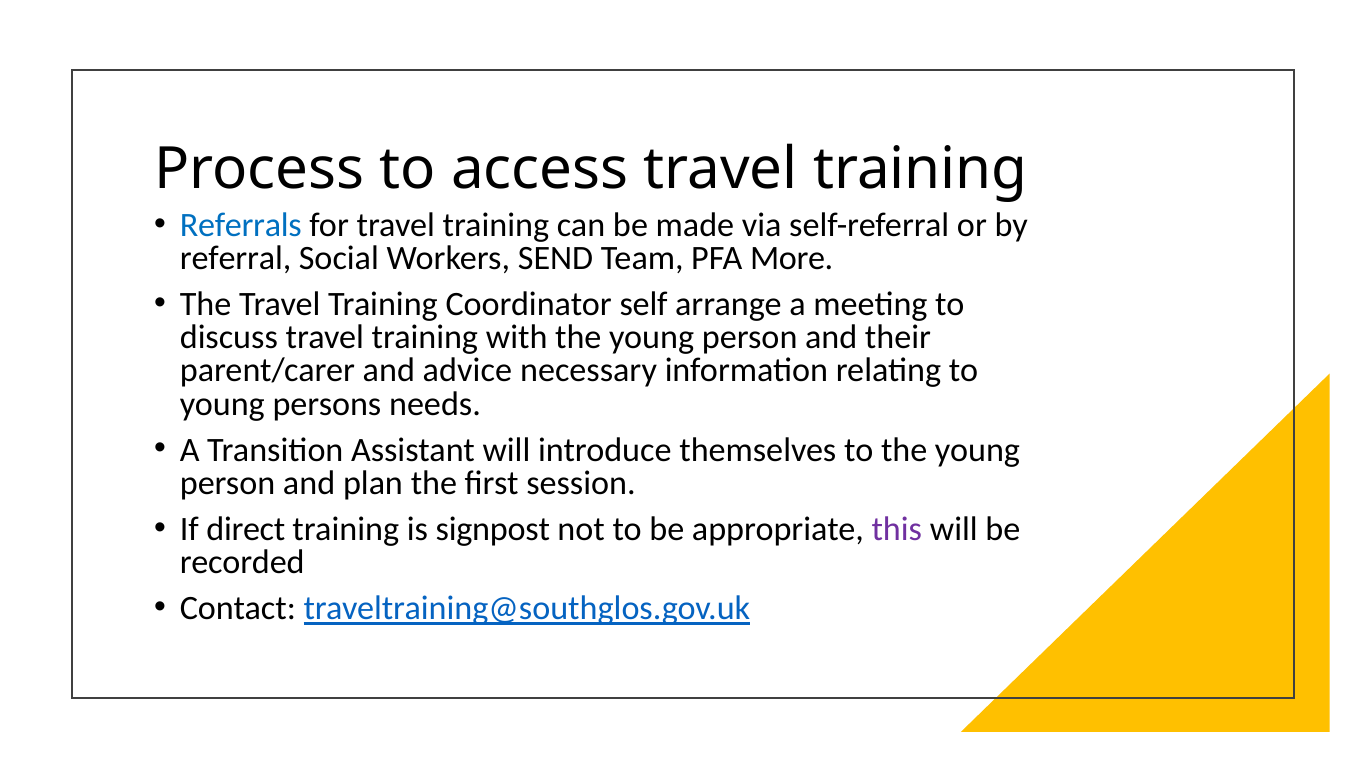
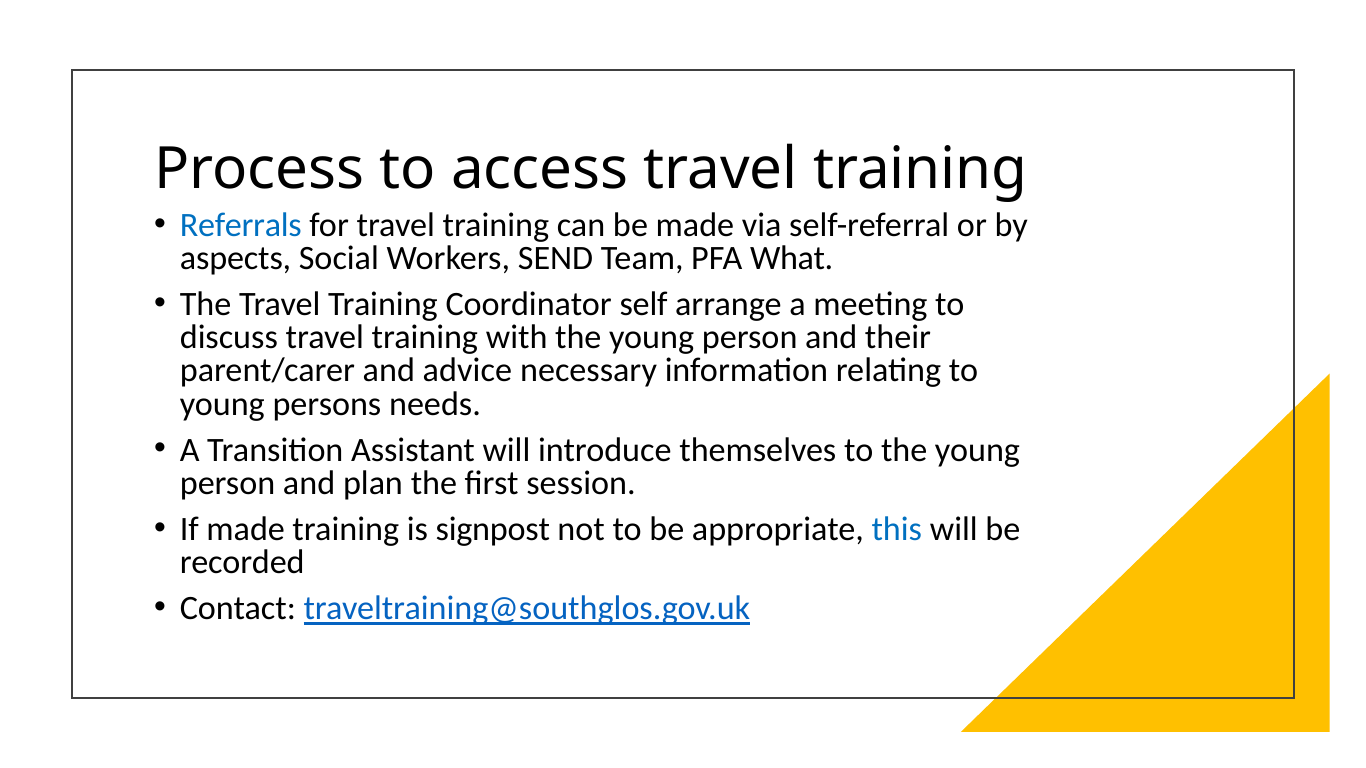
referral: referral -> aspects (236, 258)
More: More -> What (792, 258)
If direct: direct -> made (246, 529)
this colour: purple -> blue (897, 529)
